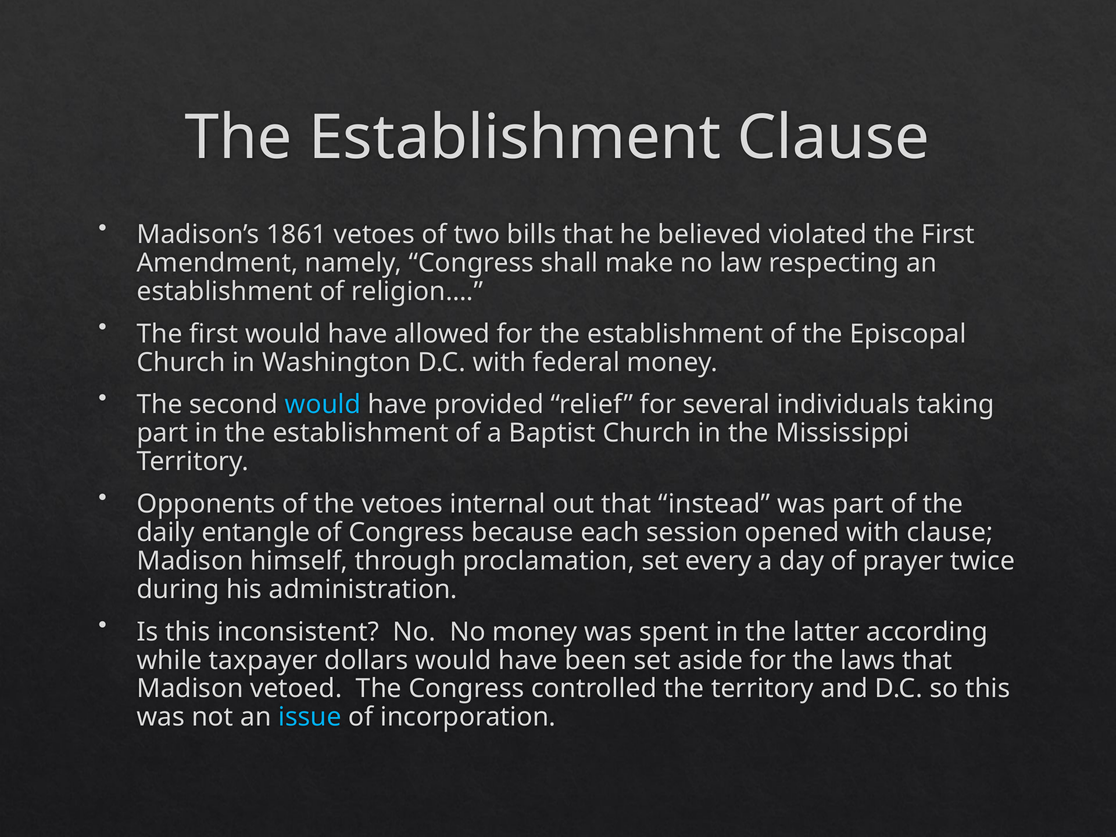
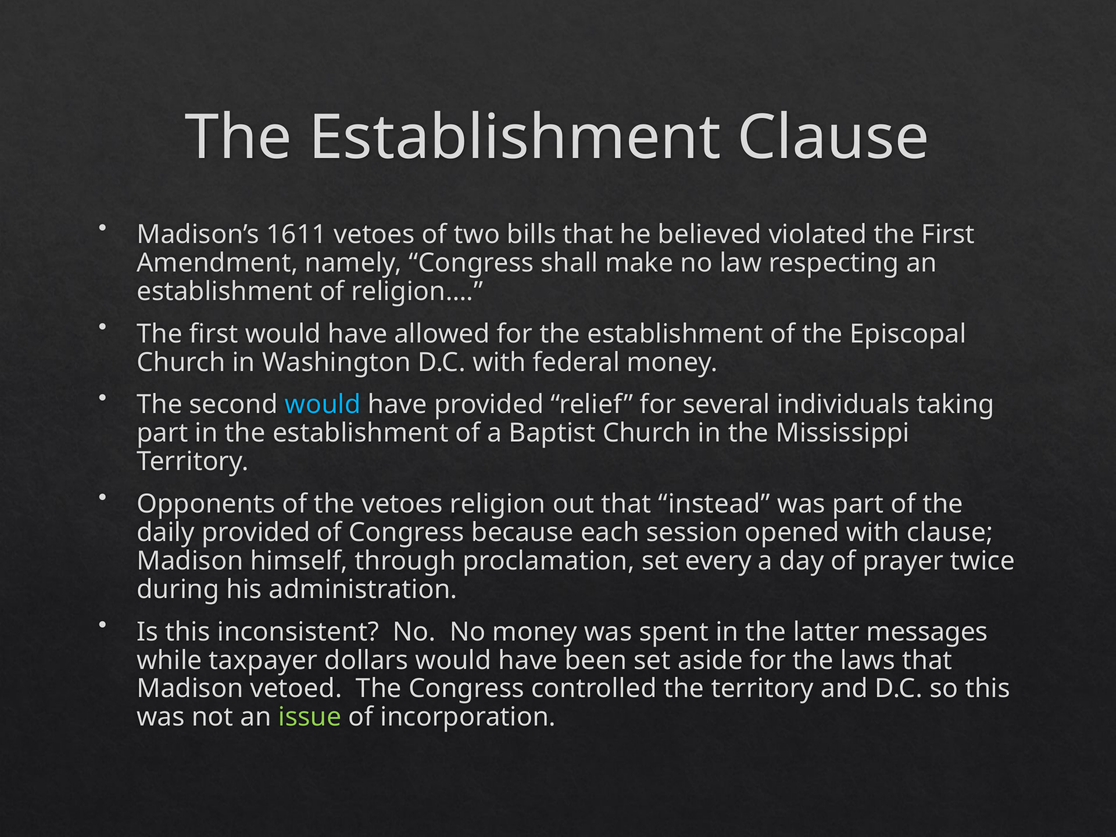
1861: 1861 -> 1611 (297, 235)
internal: internal -> religion (498, 504)
daily entangle: entangle -> provided (256, 533)
according: according -> messages (927, 632)
issue colour: light blue -> light green (310, 717)
